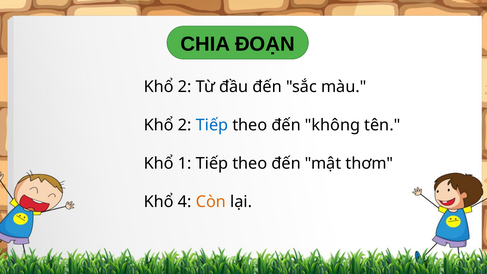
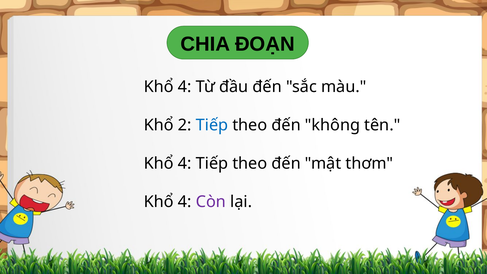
2: 2 -> 4 (185, 87)
1: 1 -> 4 (185, 163)
Còn colour: orange -> purple (211, 202)
